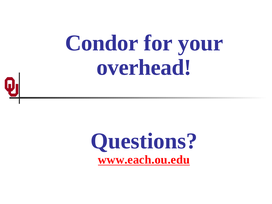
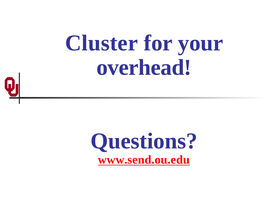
Condor: Condor -> Cluster (101, 43)
www.each.ou.edu: www.each.ou.edu -> www.send.ou.edu (144, 160)
